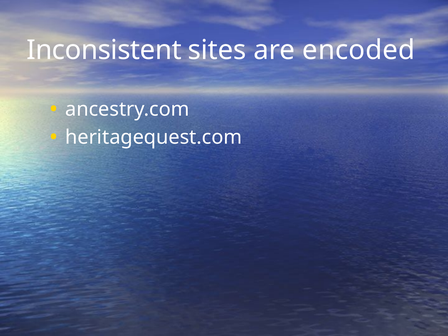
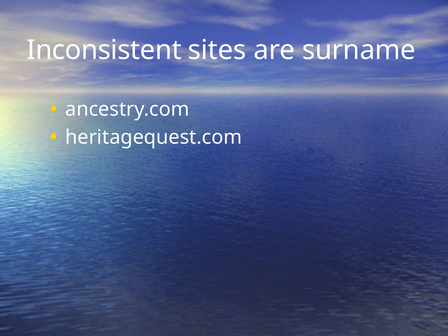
encoded: encoded -> surname (359, 50)
